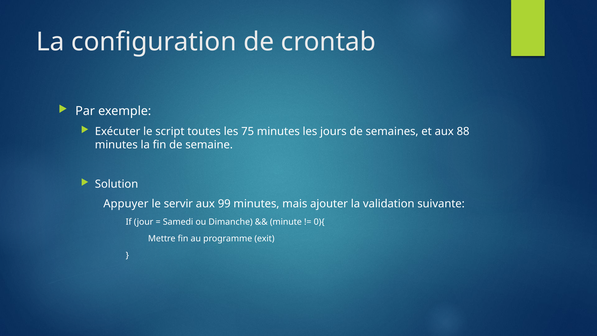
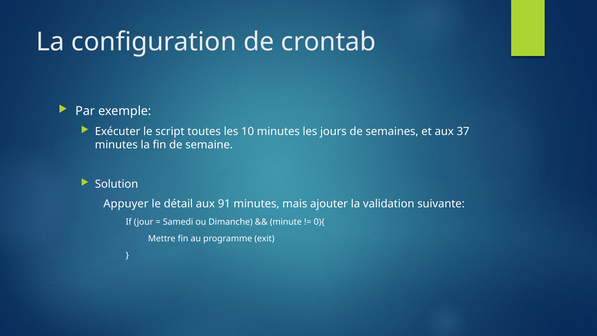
75: 75 -> 10 (248, 131)
88: 88 -> 37 (463, 131)
servir: servir -> détail (178, 204)
99: 99 -> 91 (224, 204)
